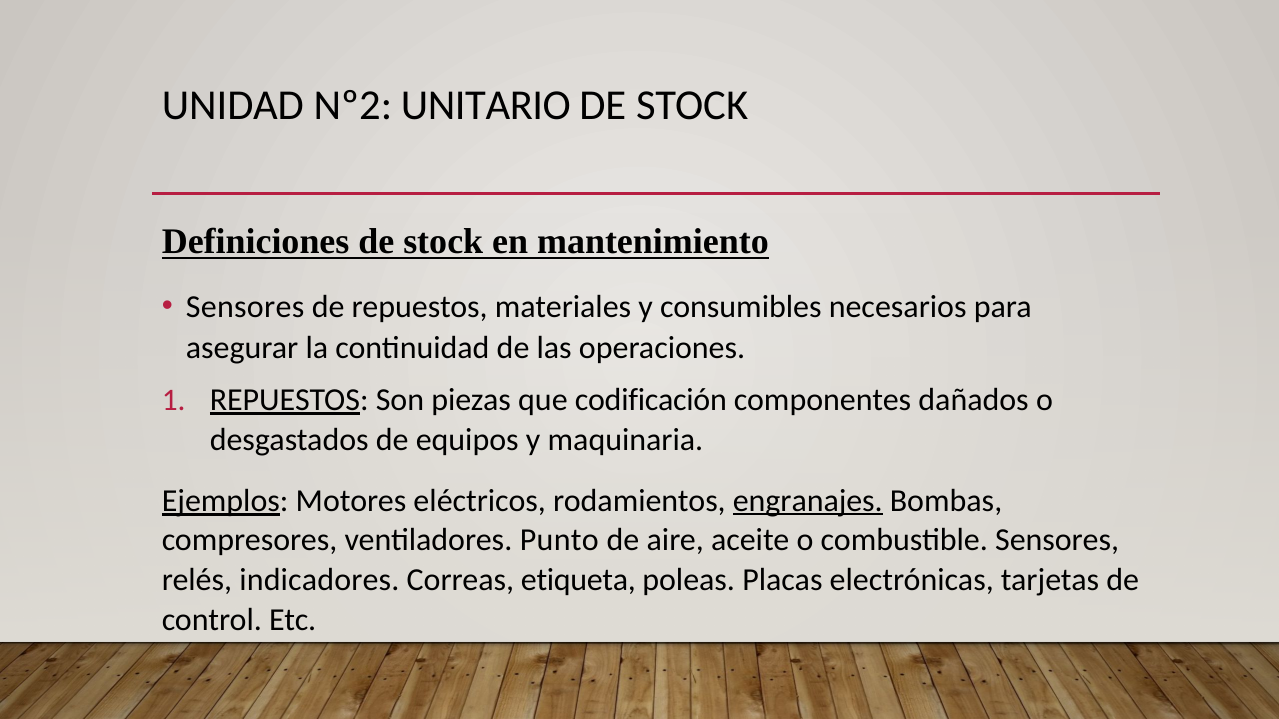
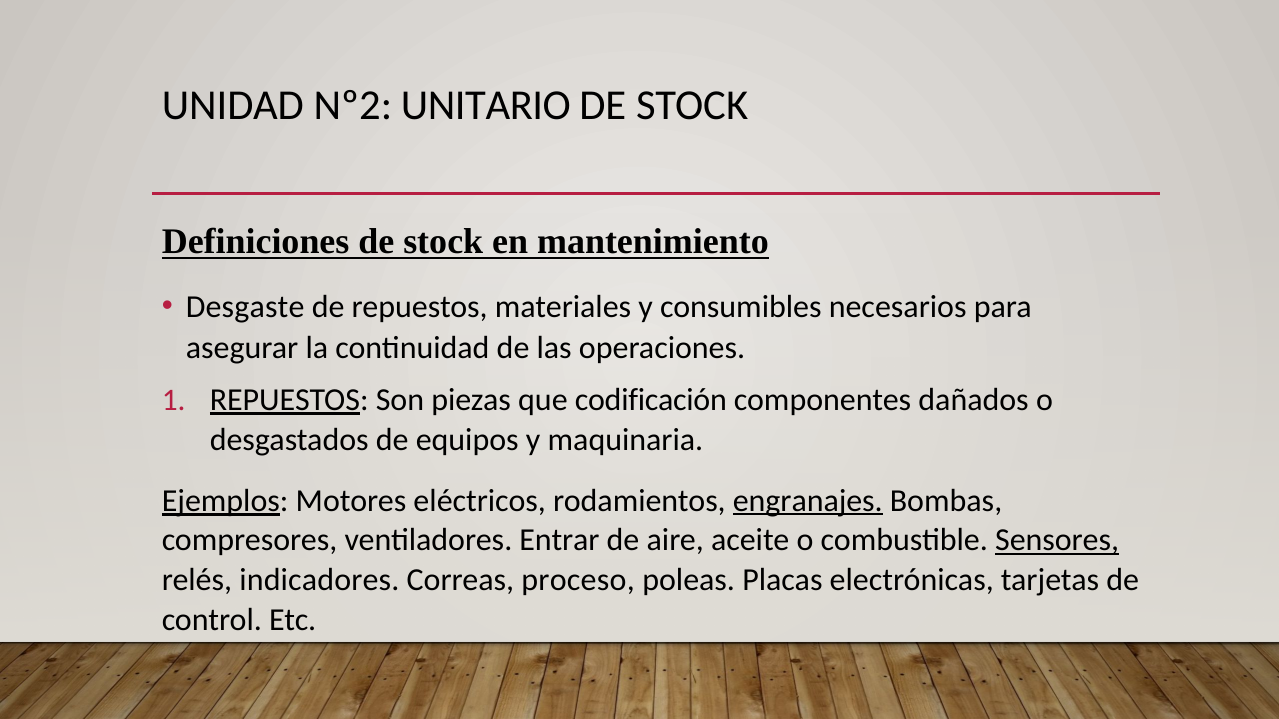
Sensores: Sensores -> Desgaste (245, 307)
Punto: Punto -> Entrar (560, 541)
Sensores underline: none -> present (1057, 541)
etiqueta: etiqueta -> proceso (578, 580)
